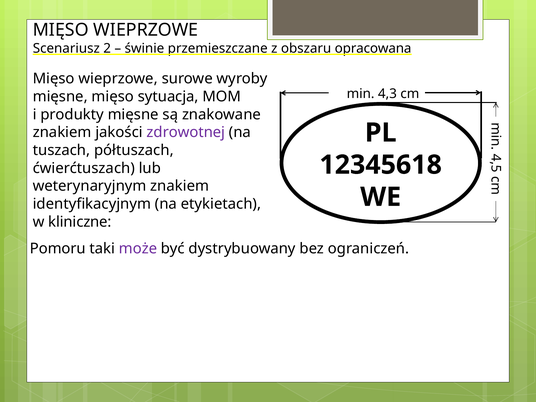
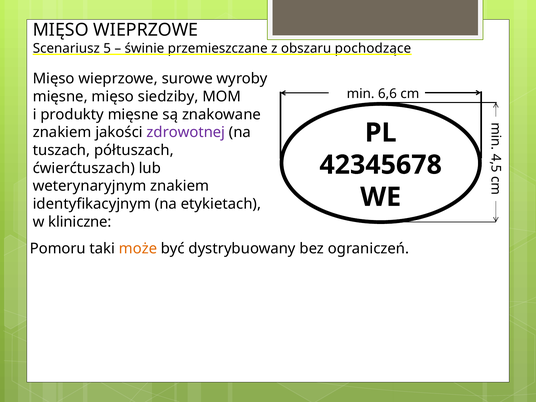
Scenariusz 2: 2 -> 5 (107, 48)
opracowana: opracowana -> pochodzące (373, 48)
4,3: 4,3 -> 6,6 (387, 94)
sytuacja: sytuacja -> siedziby (168, 97)
12345618: 12345618 -> 42345678 (381, 165)
może colour: purple -> orange (138, 248)
